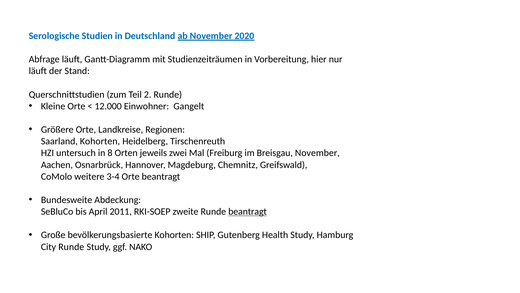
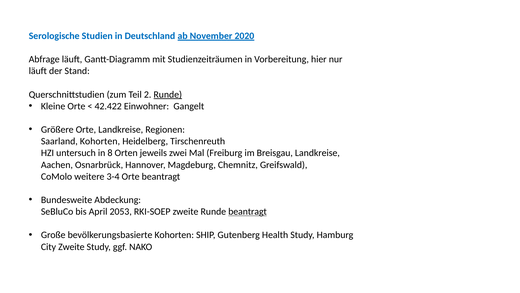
Runde underline: none -> present (168, 94)
12.000: 12.000 -> 42.422 (108, 106)
Breisgau November: November -> Landkreise (317, 153)
2011: 2011 -> 2053 (121, 211)
City Runde: Runde -> Zweite (71, 246)
